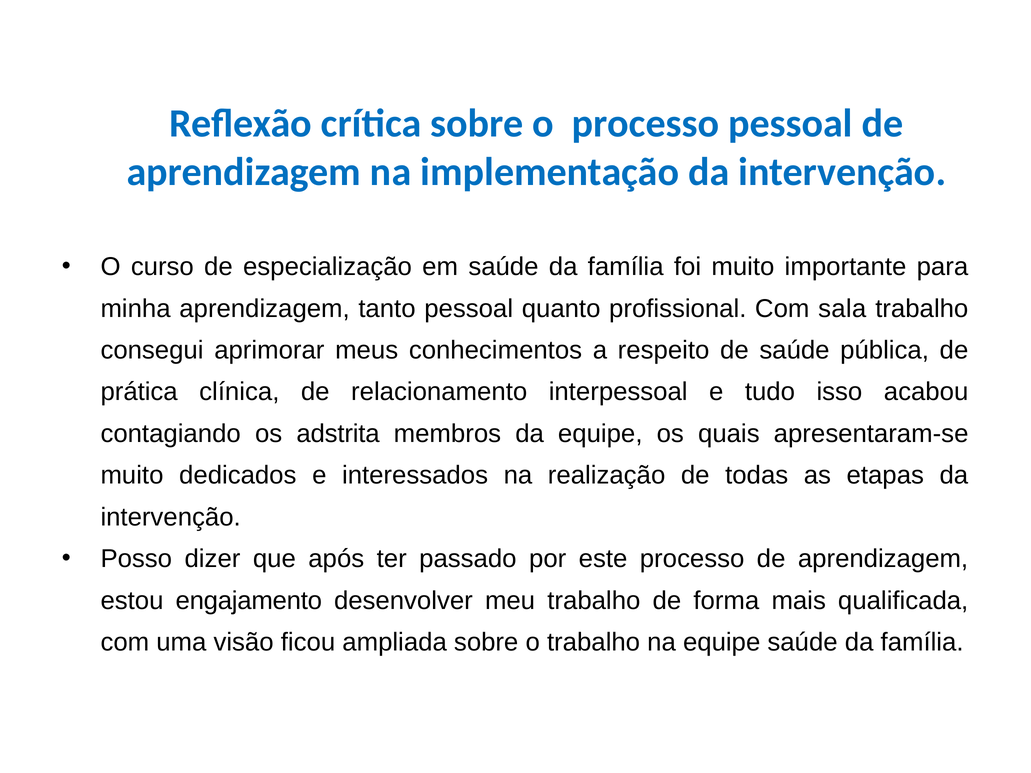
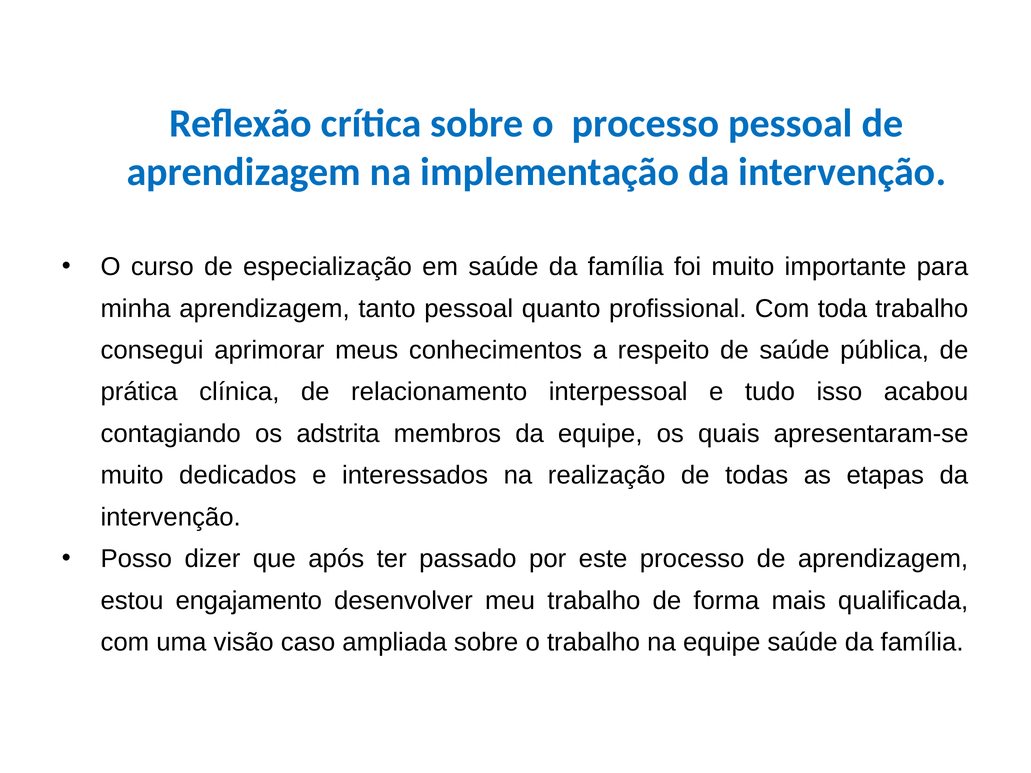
sala: sala -> toda (843, 309)
ficou: ficou -> caso (308, 642)
